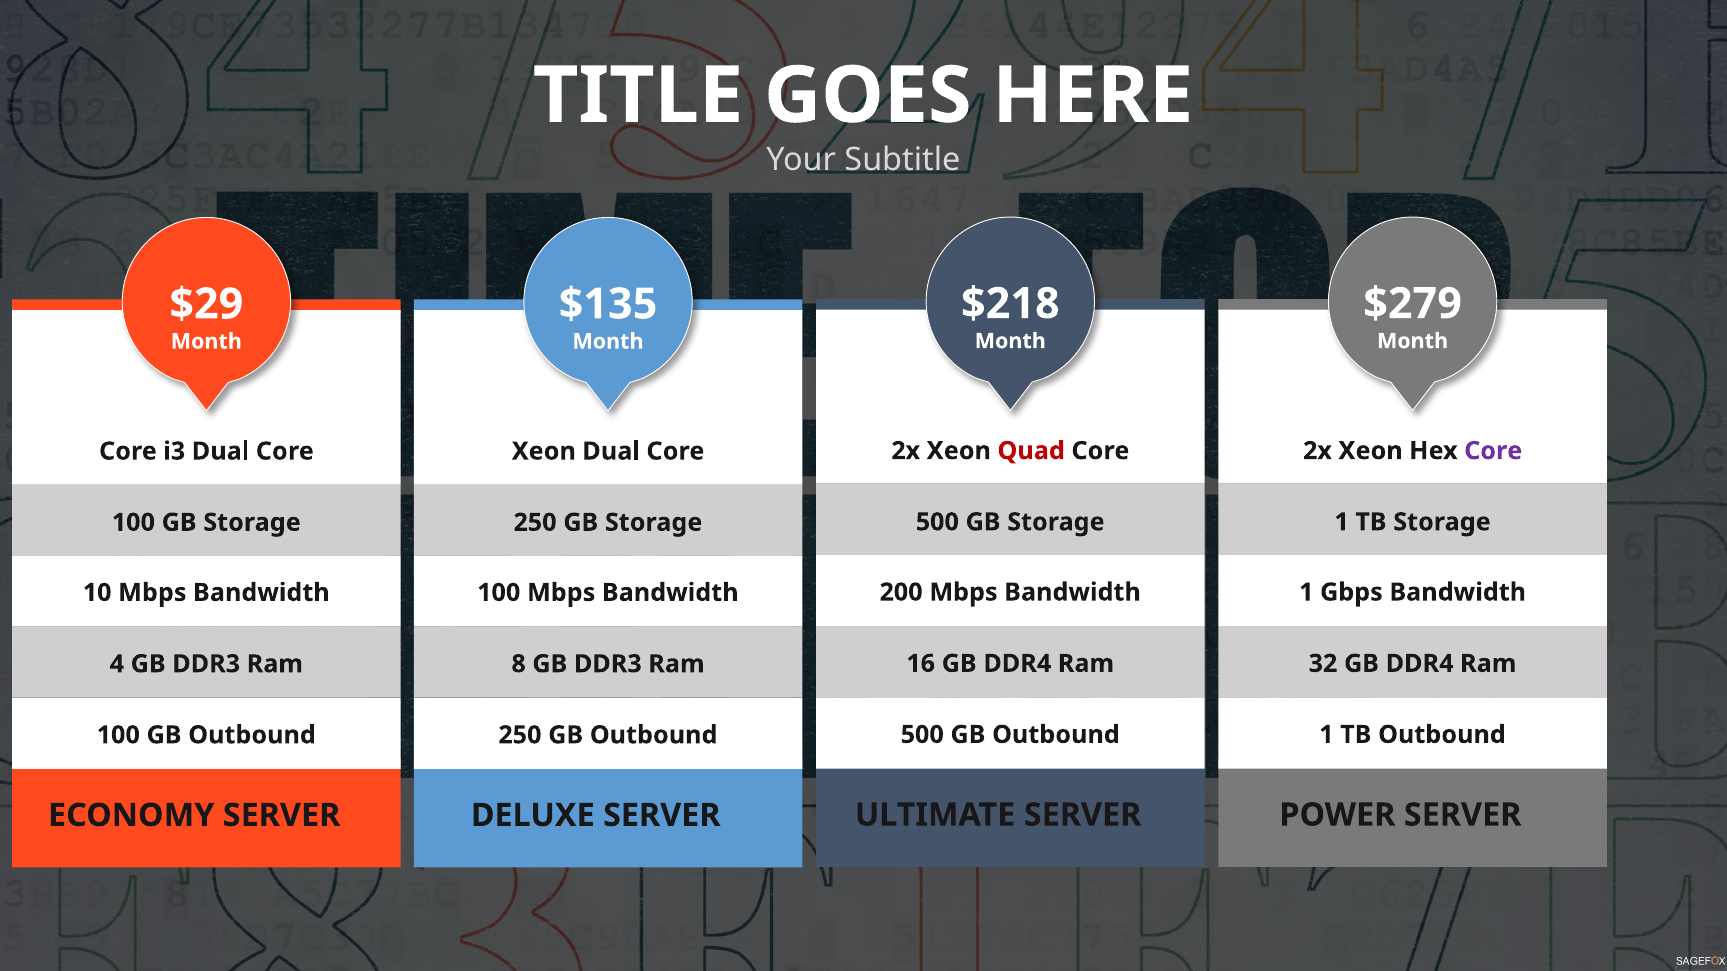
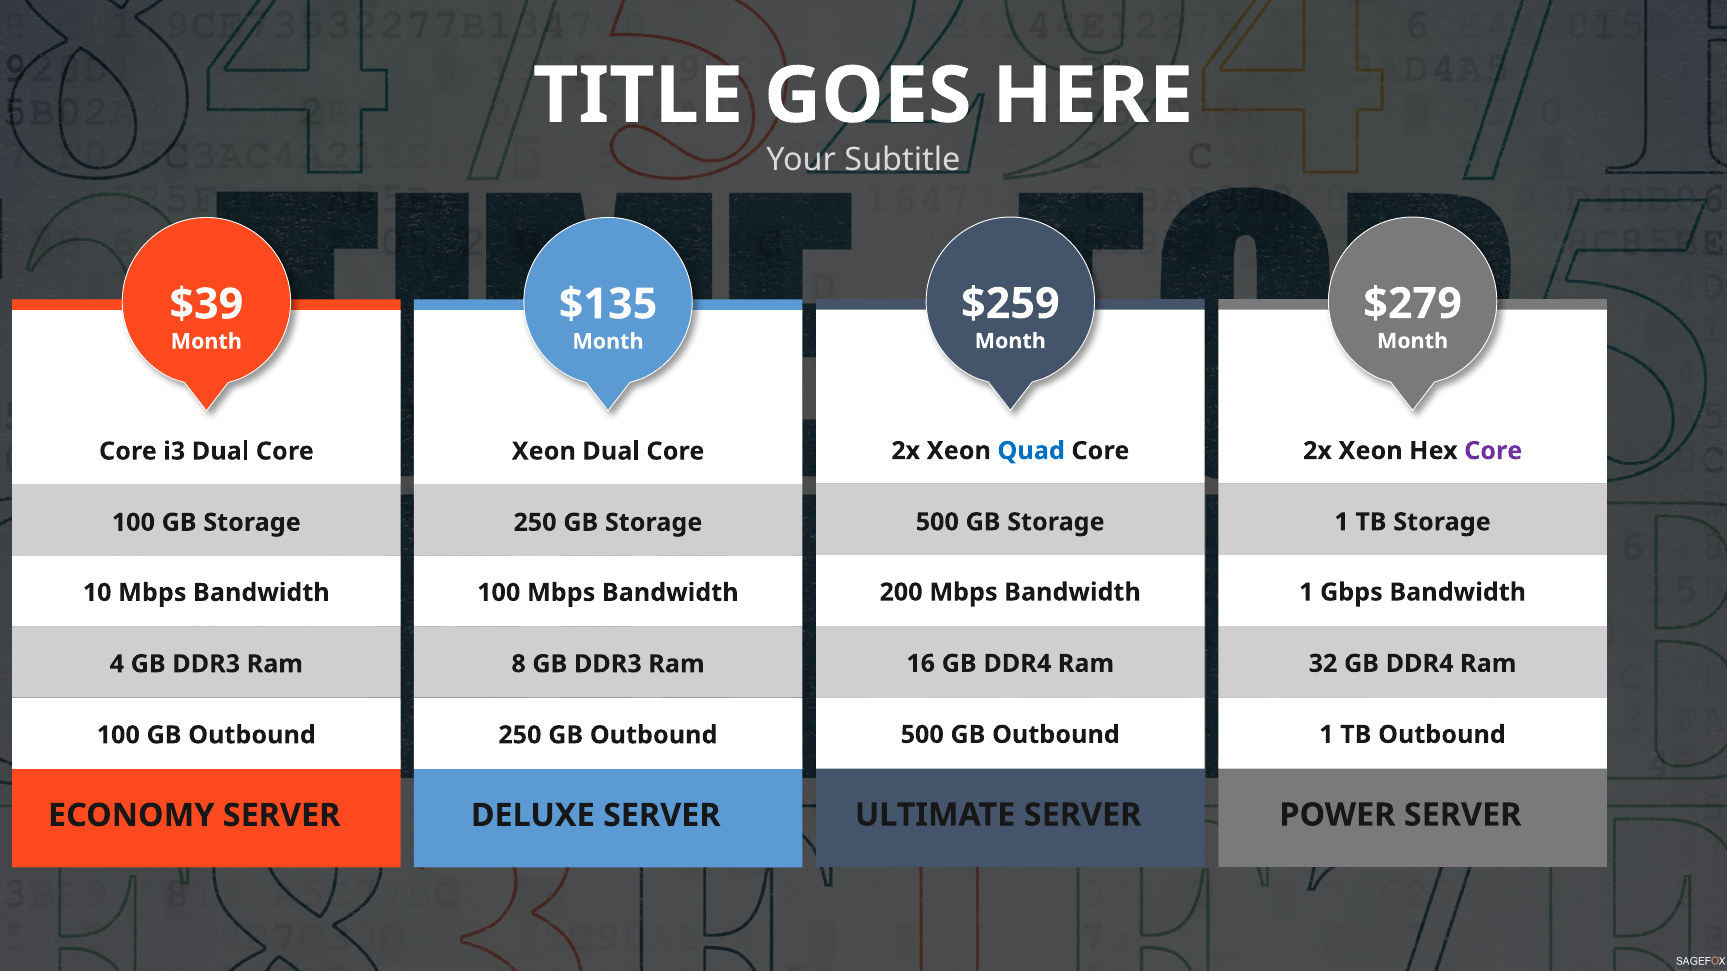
$218: $218 -> $259 (1010, 304)
$29: $29 -> $39 (206, 304)
Quad colour: red -> blue (1031, 451)
